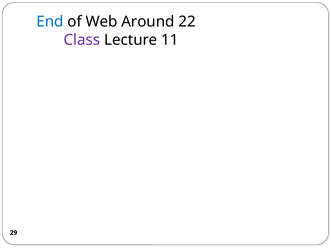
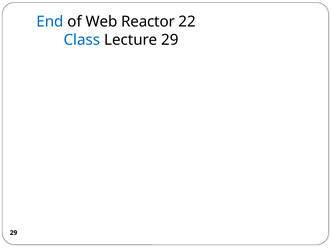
Around: Around -> Reactor (148, 22)
Class colour: purple -> blue (82, 40)
Lecture 11: 11 -> 29 (170, 40)
